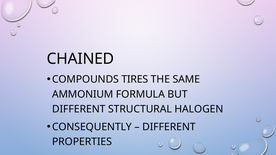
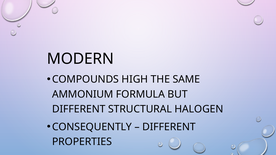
CHAINED: CHAINED -> MODERN (80, 59)
TIRES: TIRES -> HIGH (135, 79)
